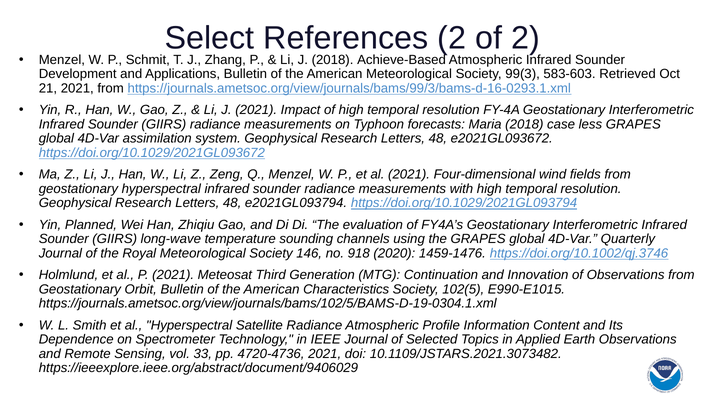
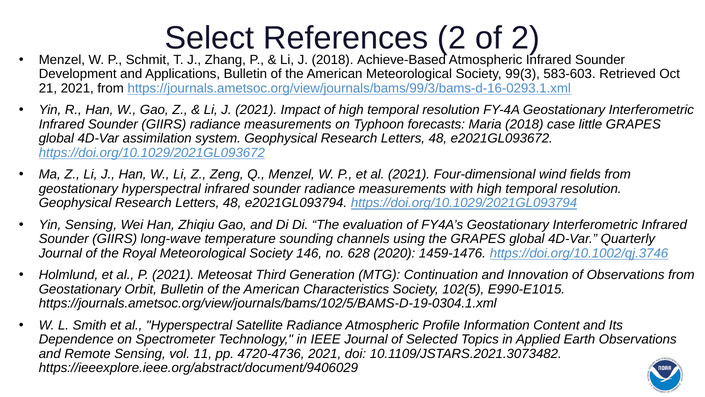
less: less -> little (590, 124)
Yin Planned: Planned -> Sensing (91, 224)
918: 918 -> 628 (359, 253)
33: 33 -> 11 (203, 353)
